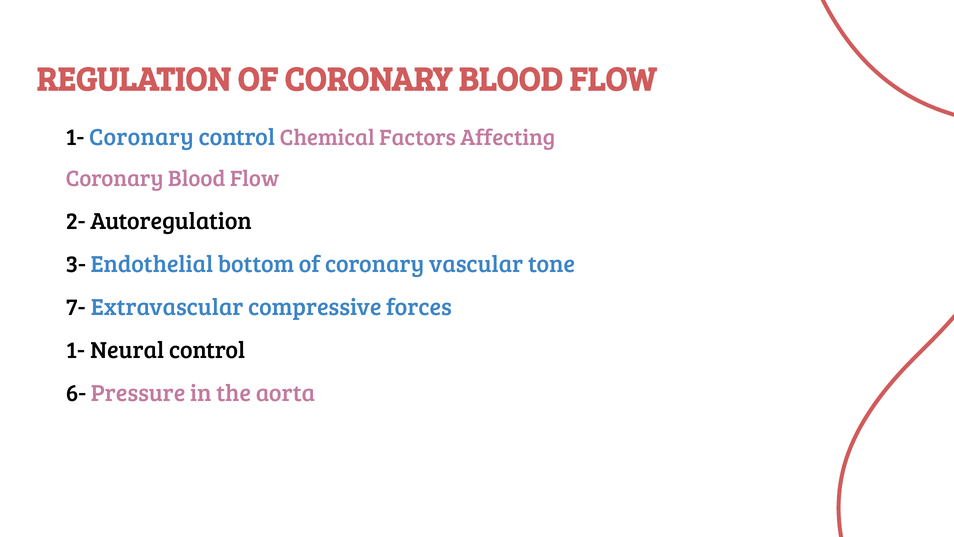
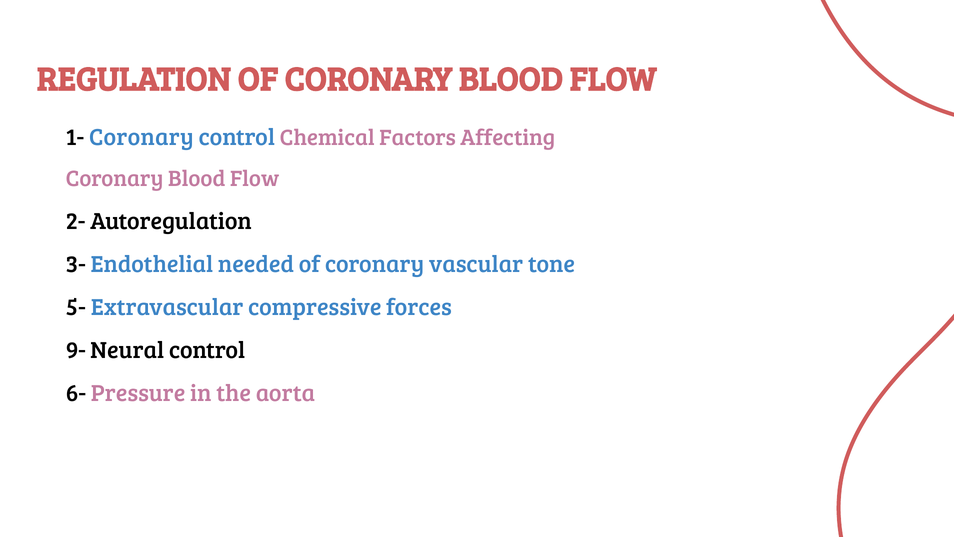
bottom: bottom -> needed (256, 264)
7-: 7- -> 5- (76, 307)
1-: 1- -> 9- (76, 350)
